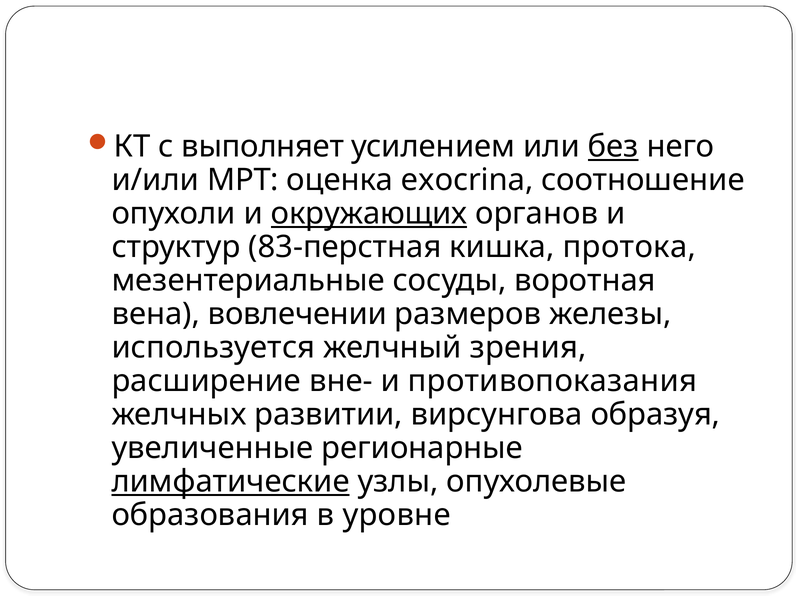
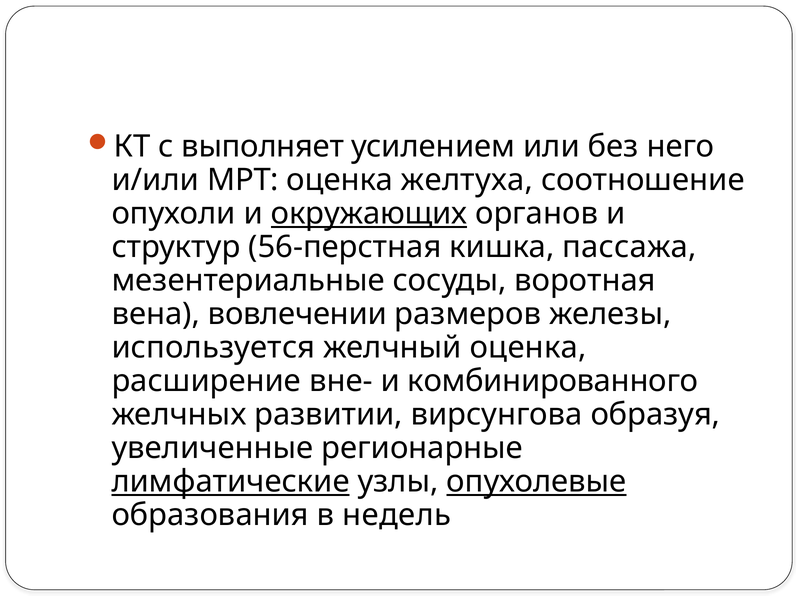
без underline: present -> none (613, 147)
exocrina: exocrina -> желтуха (467, 180)
83-перстная: 83-перстная -> 56-перстная (345, 247)
протока: протока -> пассажа (629, 247)
желчный зрения: зрения -> оценка (528, 348)
противопоказания: противопоказания -> комбинированного (553, 382)
опухолевые underline: none -> present (536, 482)
уровне: уровне -> недель (397, 516)
